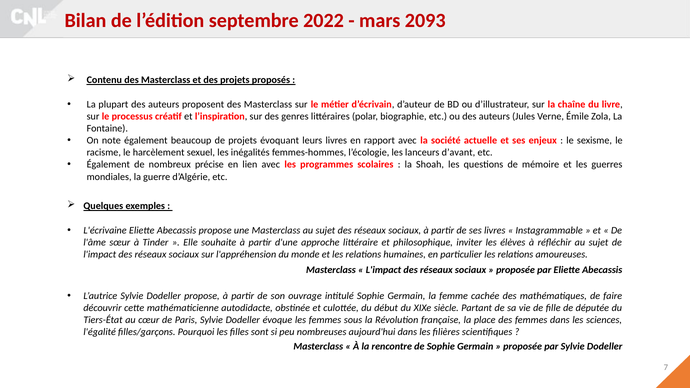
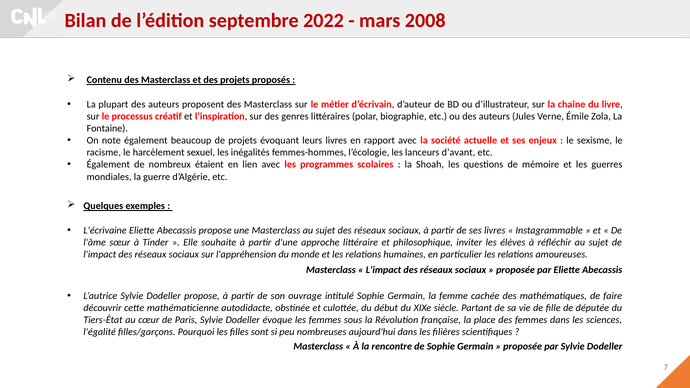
2093: 2093 -> 2008 (425, 20)
précise: précise -> étaient (209, 165)
